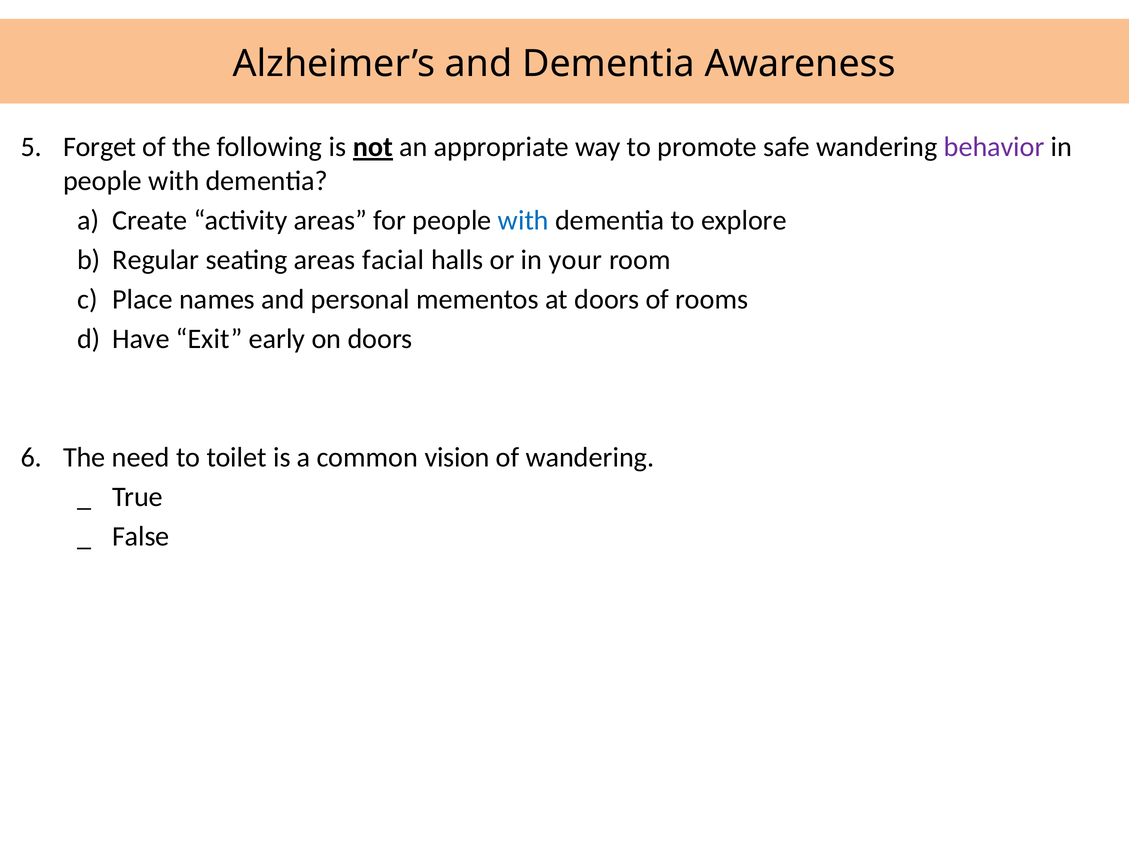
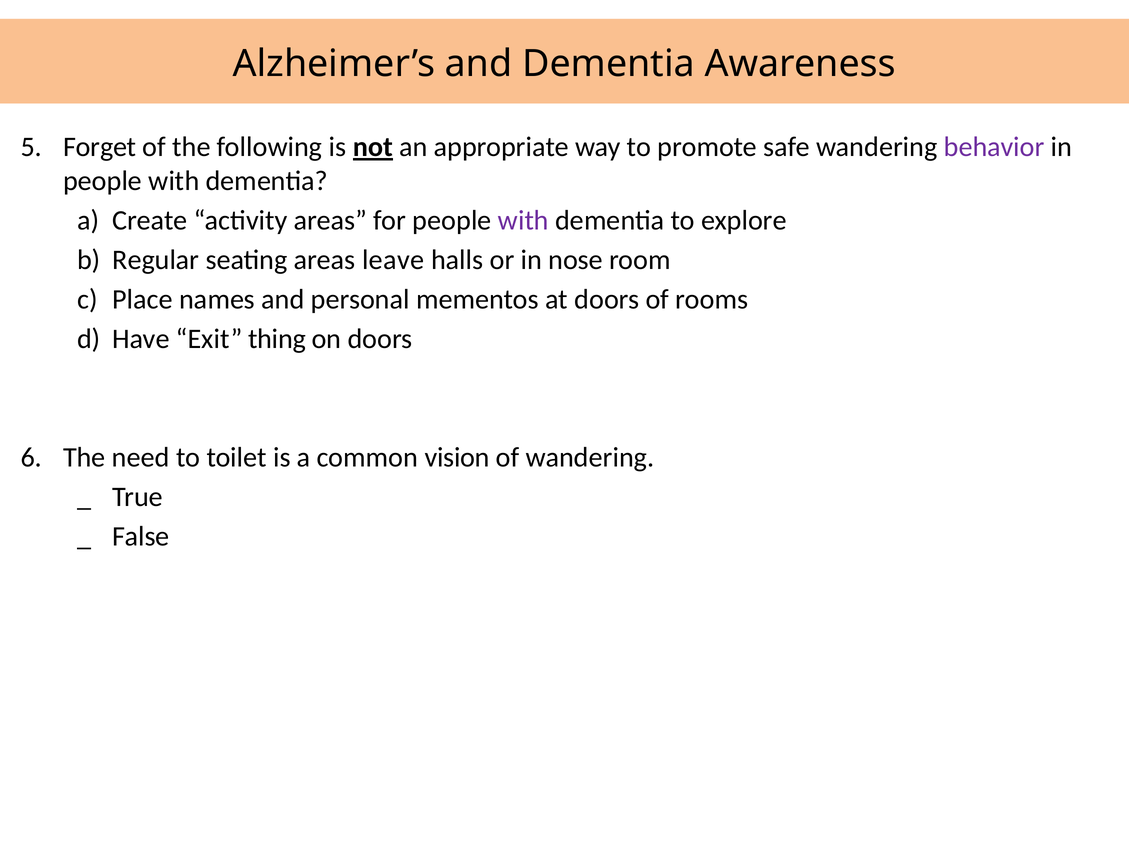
with colour: blue -> purple (523, 220)
facial: facial -> leave (393, 260)
your: your -> nose (576, 260)
early: early -> thing (277, 339)
